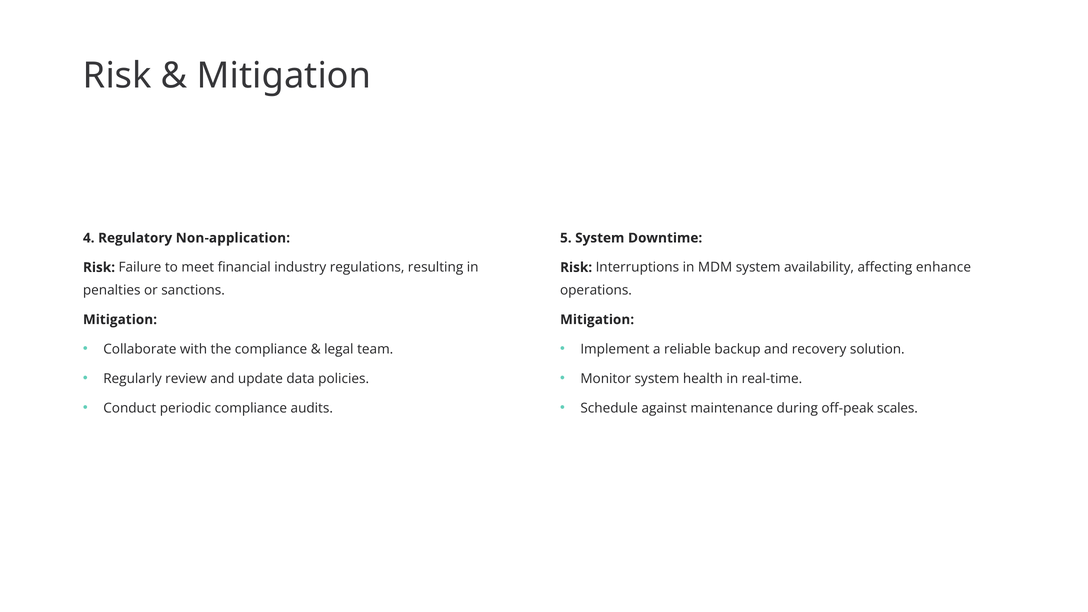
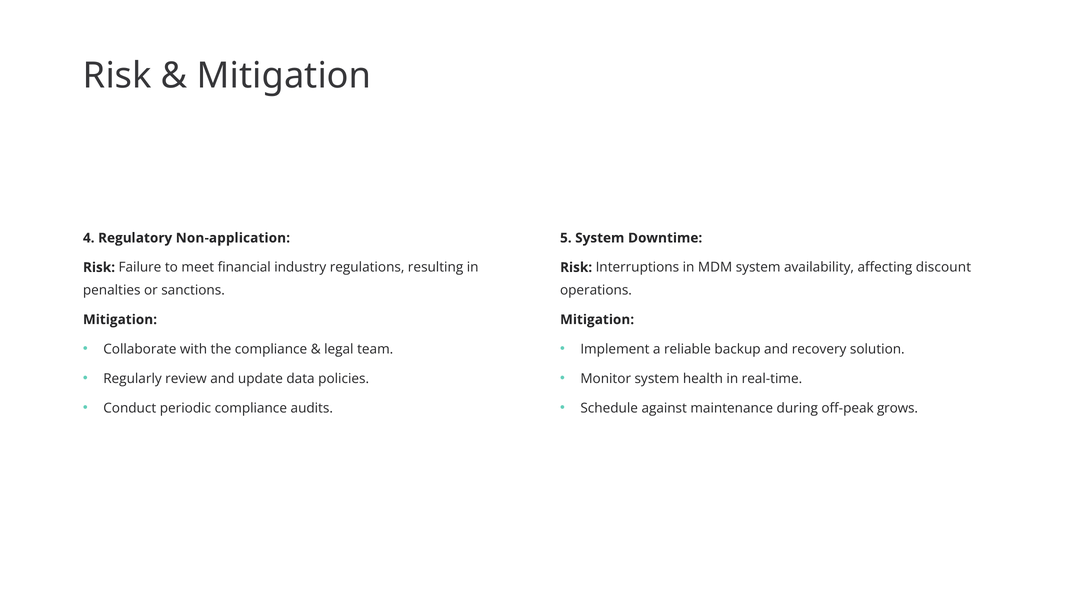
enhance: enhance -> discount (943, 267)
scales: scales -> grows (897, 408)
